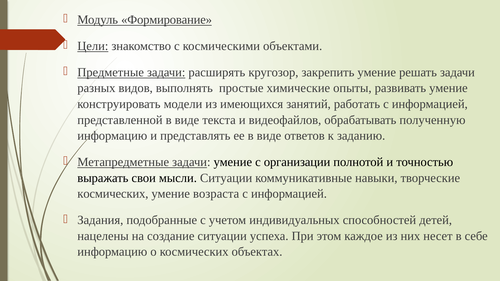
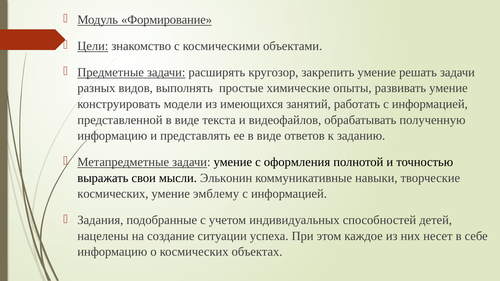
организации: организации -> оформления (297, 162)
мысли Ситуации: Ситуации -> Эльконин (226, 178)
возраста: возраста -> эмблему (216, 194)
